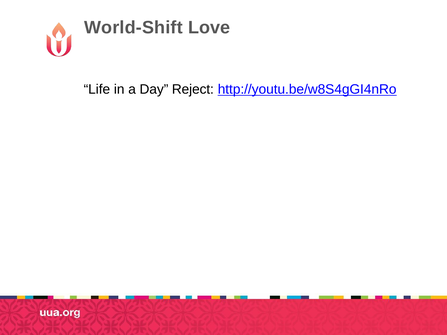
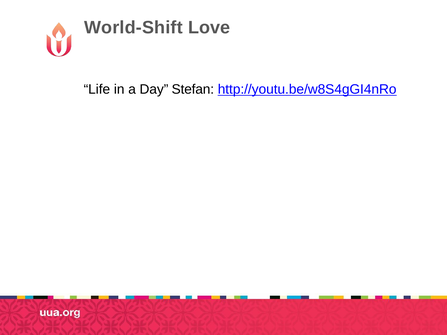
Reject: Reject -> Stefan (193, 90)
